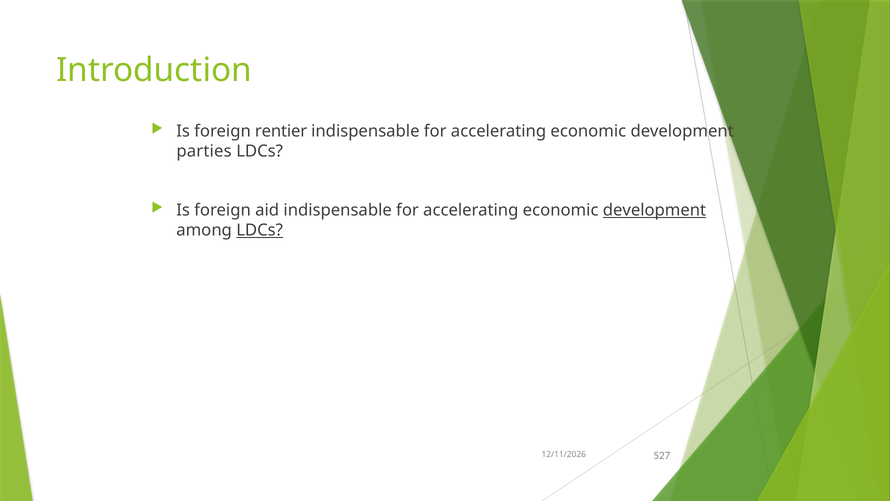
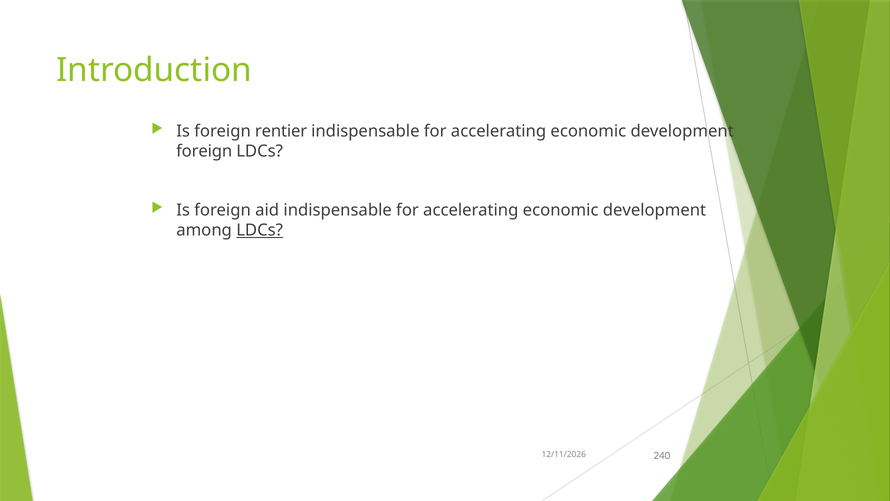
parties: parties -> foreign (204, 151)
development underline: present -> none (654, 210)
527: 527 -> 240 (662, 455)
